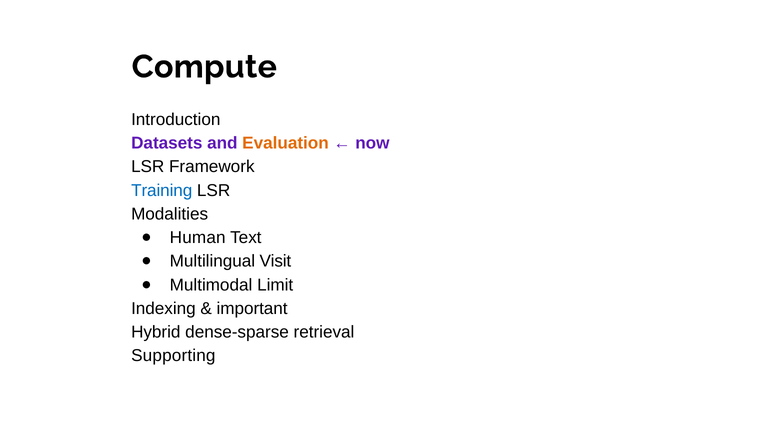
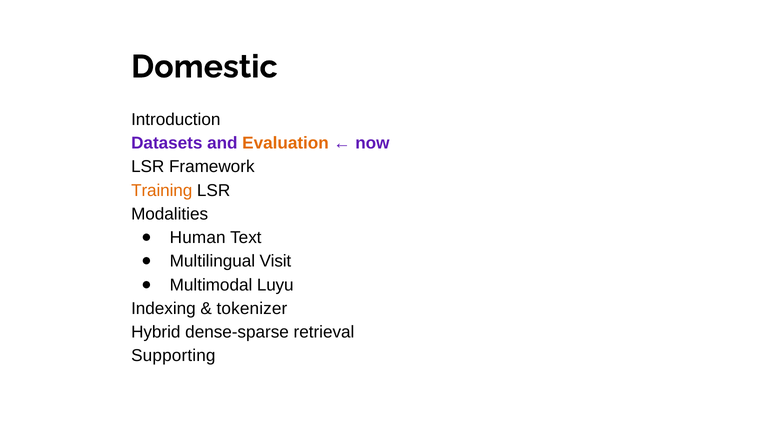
Compute: Compute -> Domestic (204, 67)
Training colour: blue -> orange (162, 190)
Limit: Limit -> Luyu (275, 285)
important: important -> tokenizer (252, 309)
